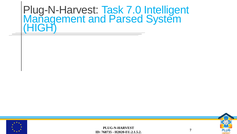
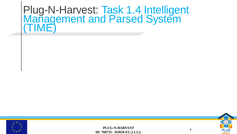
7.0: 7.0 -> 1.4 (134, 10)
HIGH: HIGH -> TIME (40, 28)
